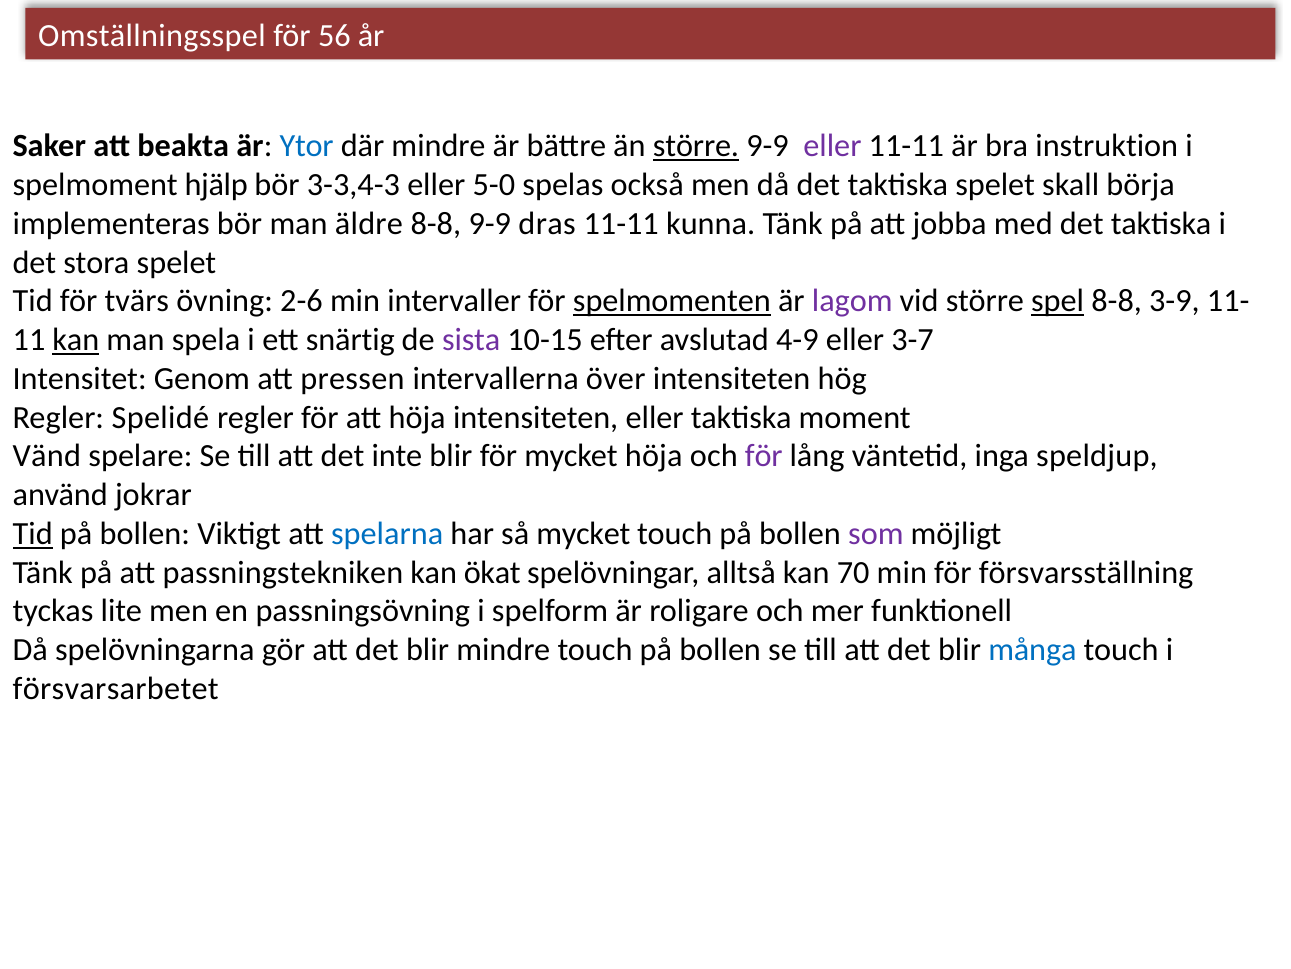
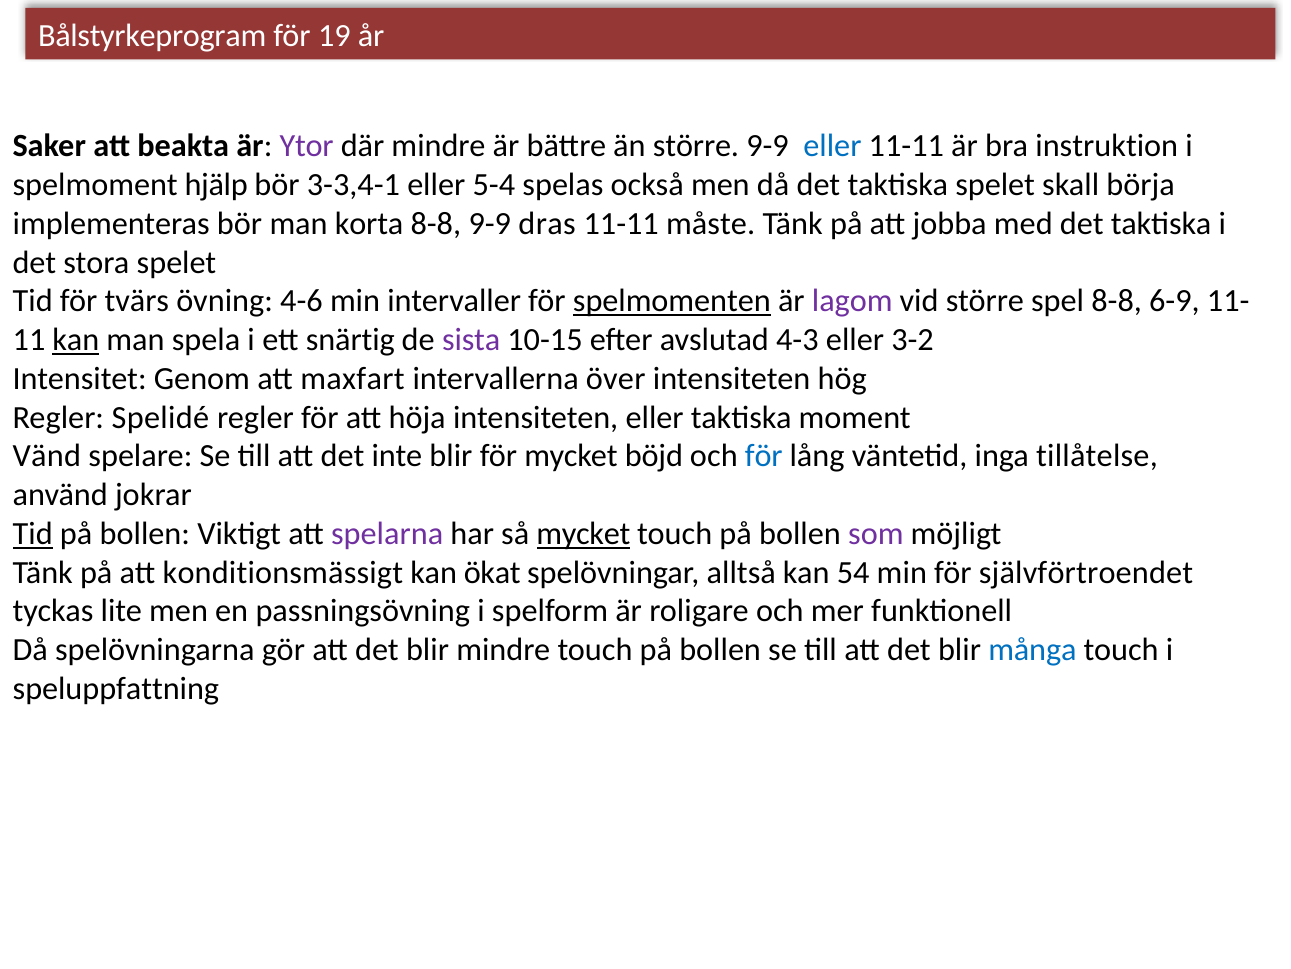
Omställningsspel: Omställningsspel -> Bålstyrkeprogram (152, 36)
56: 56 -> 19 (334, 36)
Ytor colour: blue -> purple (307, 146)
större underline: present -> none (696, 146)
eller colour: purple -> blue (832, 146)
3-3,4-3: 3-3,4-3 -> 3-3,4-1 (353, 185)
5-0: 5-0 -> 5-4 (494, 185)
äldre: äldre -> korta (369, 224)
kunna: kunna -> måste (711, 224)
2-6: 2-6 -> 4-6 (302, 301)
spel underline: present -> none (1057, 301)
3-9: 3-9 -> 6-9 (1174, 301)
4-9: 4-9 -> 4-3 (797, 340)
3-7: 3-7 -> 3-2 (913, 340)
pressen: pressen -> maxfart (352, 378)
mycket höja: höja -> böjd (654, 456)
för colour: purple -> blue (764, 456)
speldjup: speldjup -> tillåtelse (1097, 456)
spelarna colour: blue -> purple (387, 533)
mycket underline: none -> present (583, 533)
passningstekniken: passningstekniken -> konditionsmässigt (283, 572)
70: 70 -> 54 (853, 572)
försvarsställning: försvarsställning -> självförtroendet (1086, 572)
försvarsarbetet: försvarsarbetet -> speluppfattning (116, 688)
